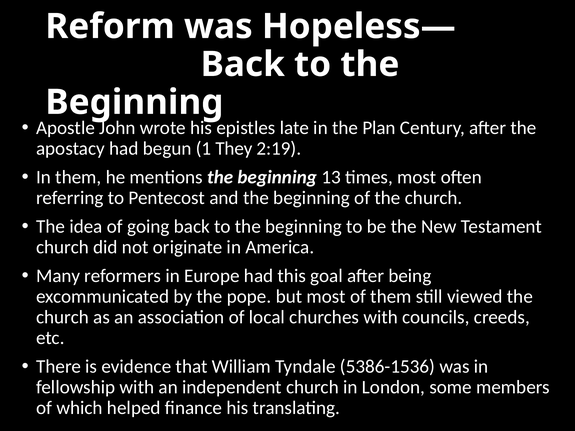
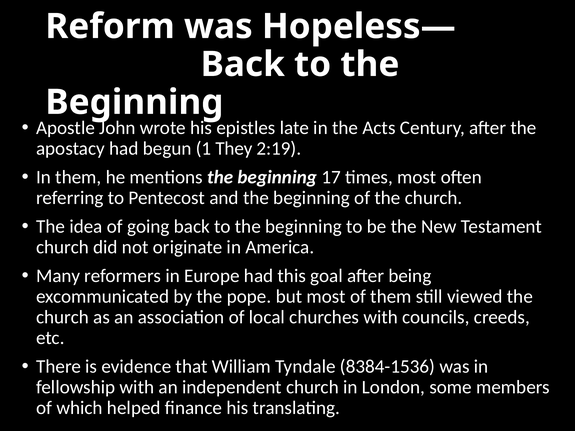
Plan: Plan -> Acts (379, 128)
13: 13 -> 17 (331, 177)
5386-1536: 5386-1536 -> 8384-1536 (387, 367)
